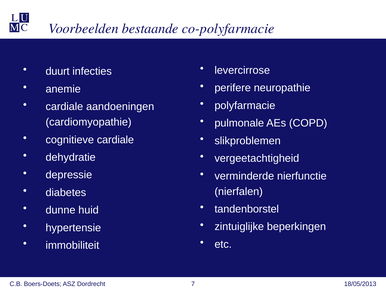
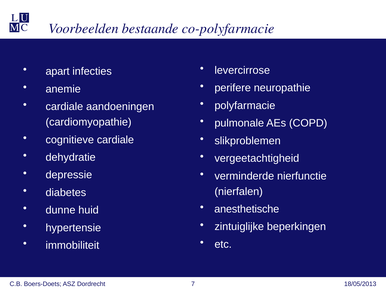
duurt: duurt -> apart (58, 71)
tandenborstel: tandenborstel -> anesthetische (247, 209)
